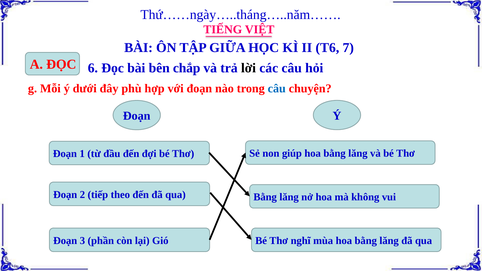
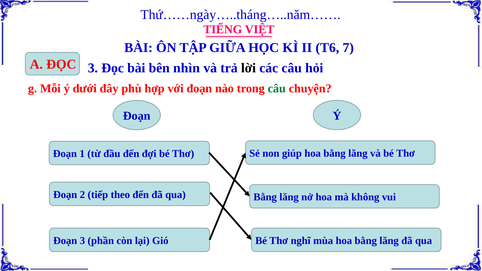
ĐỌC 6: 6 -> 3 (93, 68)
chắp: chắp -> nhìn (186, 68)
câu colour: blue -> green (277, 89)
